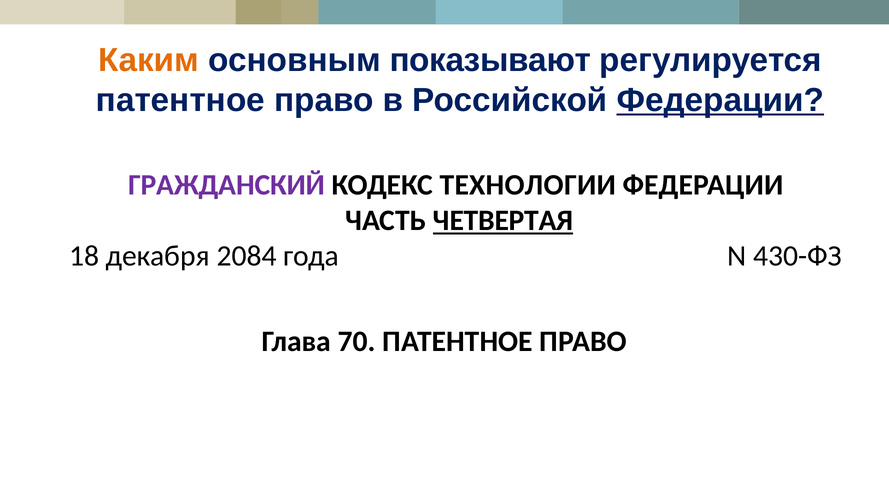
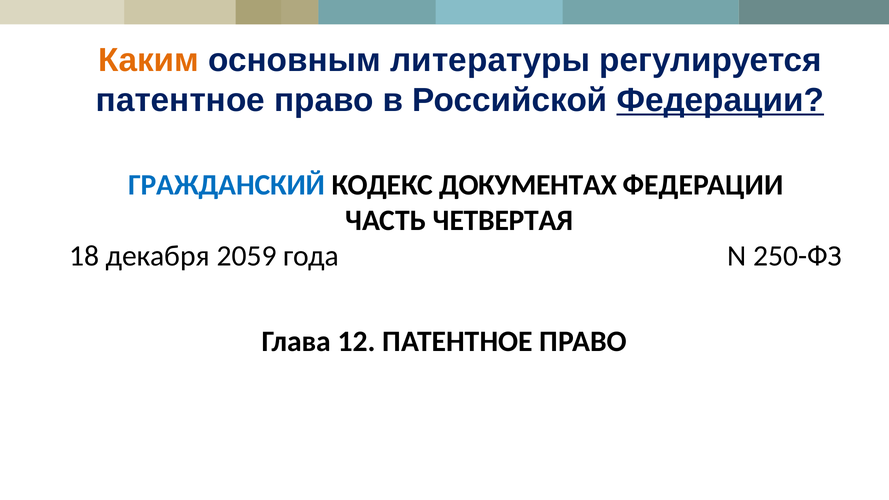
показывают: показывают -> литературы (490, 60)
ГРАЖДАНСКИЙ colour: purple -> blue (227, 185)
ТЕХНОЛОГИИ: ТЕХНОЛОГИИ -> ДОКУМЕНТАХ (528, 185)
ЧЕТВЕРТАЯ underline: present -> none (503, 221)
2084: 2084 -> 2059 (247, 256)
430-ФЗ: 430-ФЗ -> 250-ФЗ (798, 256)
70: 70 -> 12 (357, 341)
